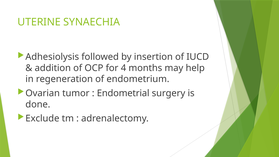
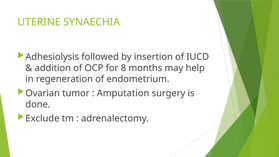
4: 4 -> 8 (123, 68)
Endometrial: Endometrial -> Amputation (123, 93)
